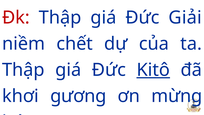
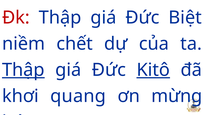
Giải: Giải -> Biệt (185, 18)
Thập underline: none -> present (23, 70)
gương: gương -> quang (78, 96)
